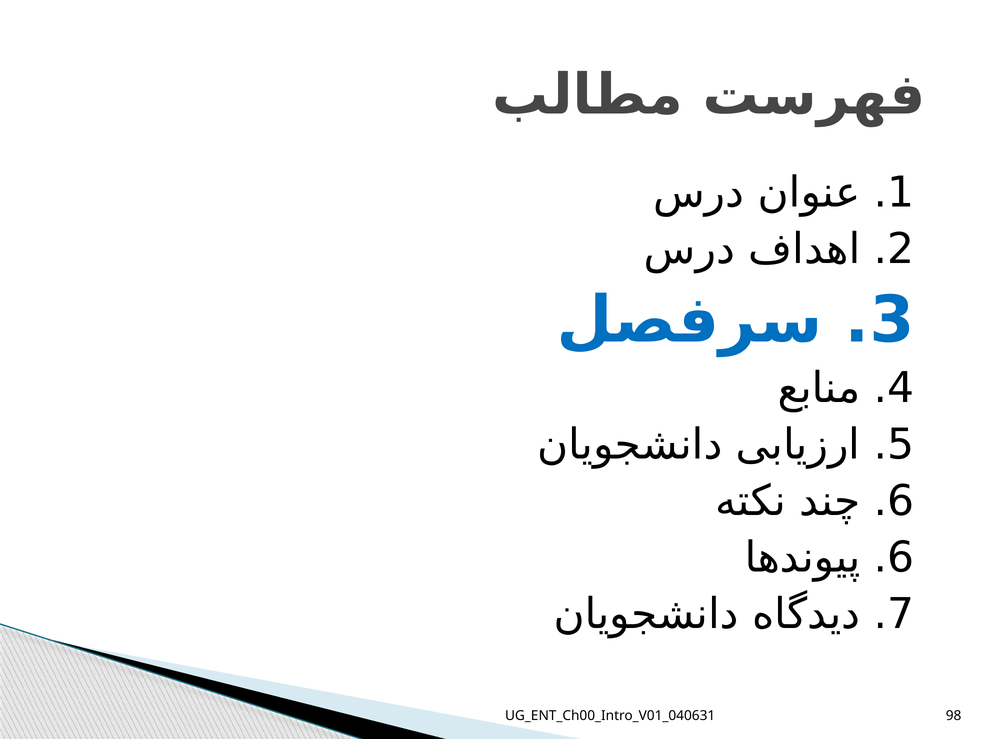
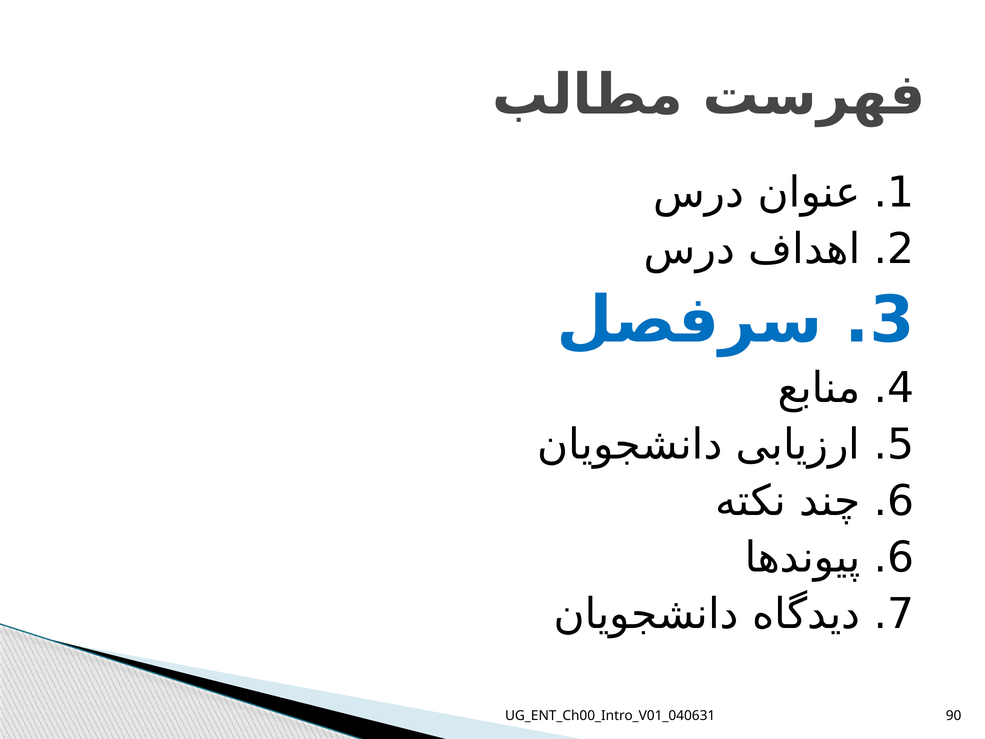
98: 98 -> 90 (954, 715)
